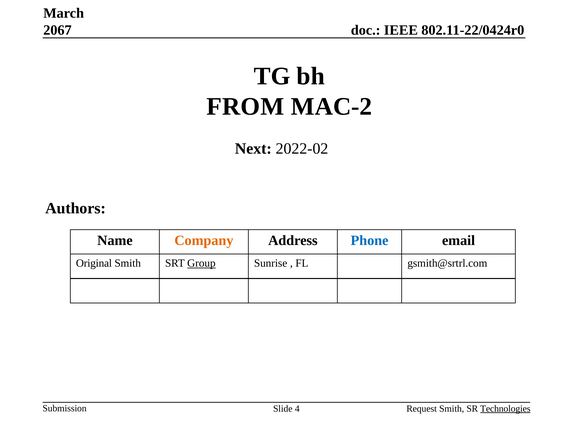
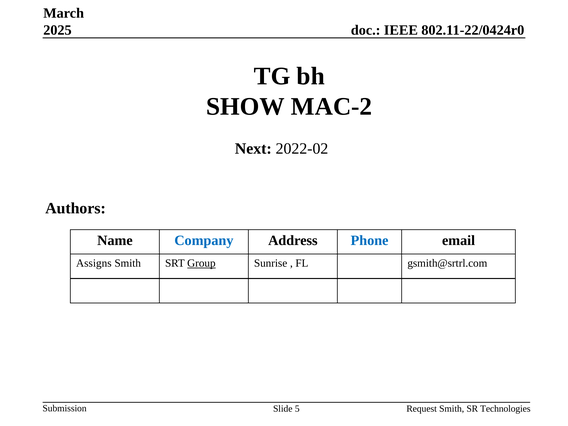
2067: 2067 -> 2025 (57, 30)
FROM: FROM -> SHOW (245, 107)
Company colour: orange -> blue (204, 240)
Original: Original -> Assigns (94, 263)
4: 4 -> 5 (297, 409)
Technologies underline: present -> none (505, 409)
